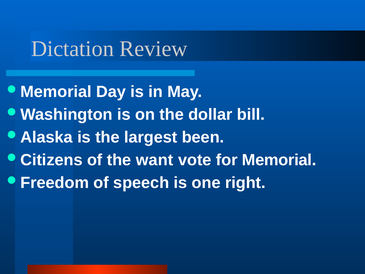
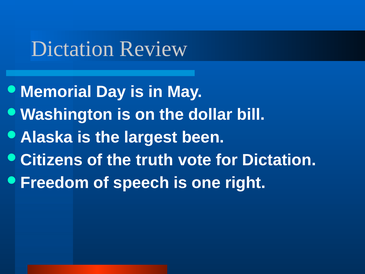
want: want -> truth (155, 160)
for Memorial: Memorial -> Dictation (279, 160)
